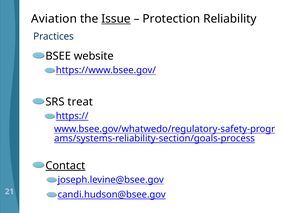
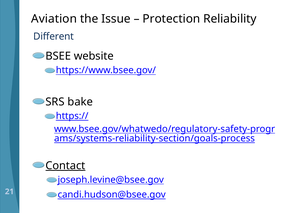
Issue underline: present -> none (116, 19)
Practices: Practices -> Different (54, 36)
treat: treat -> bake (80, 102)
